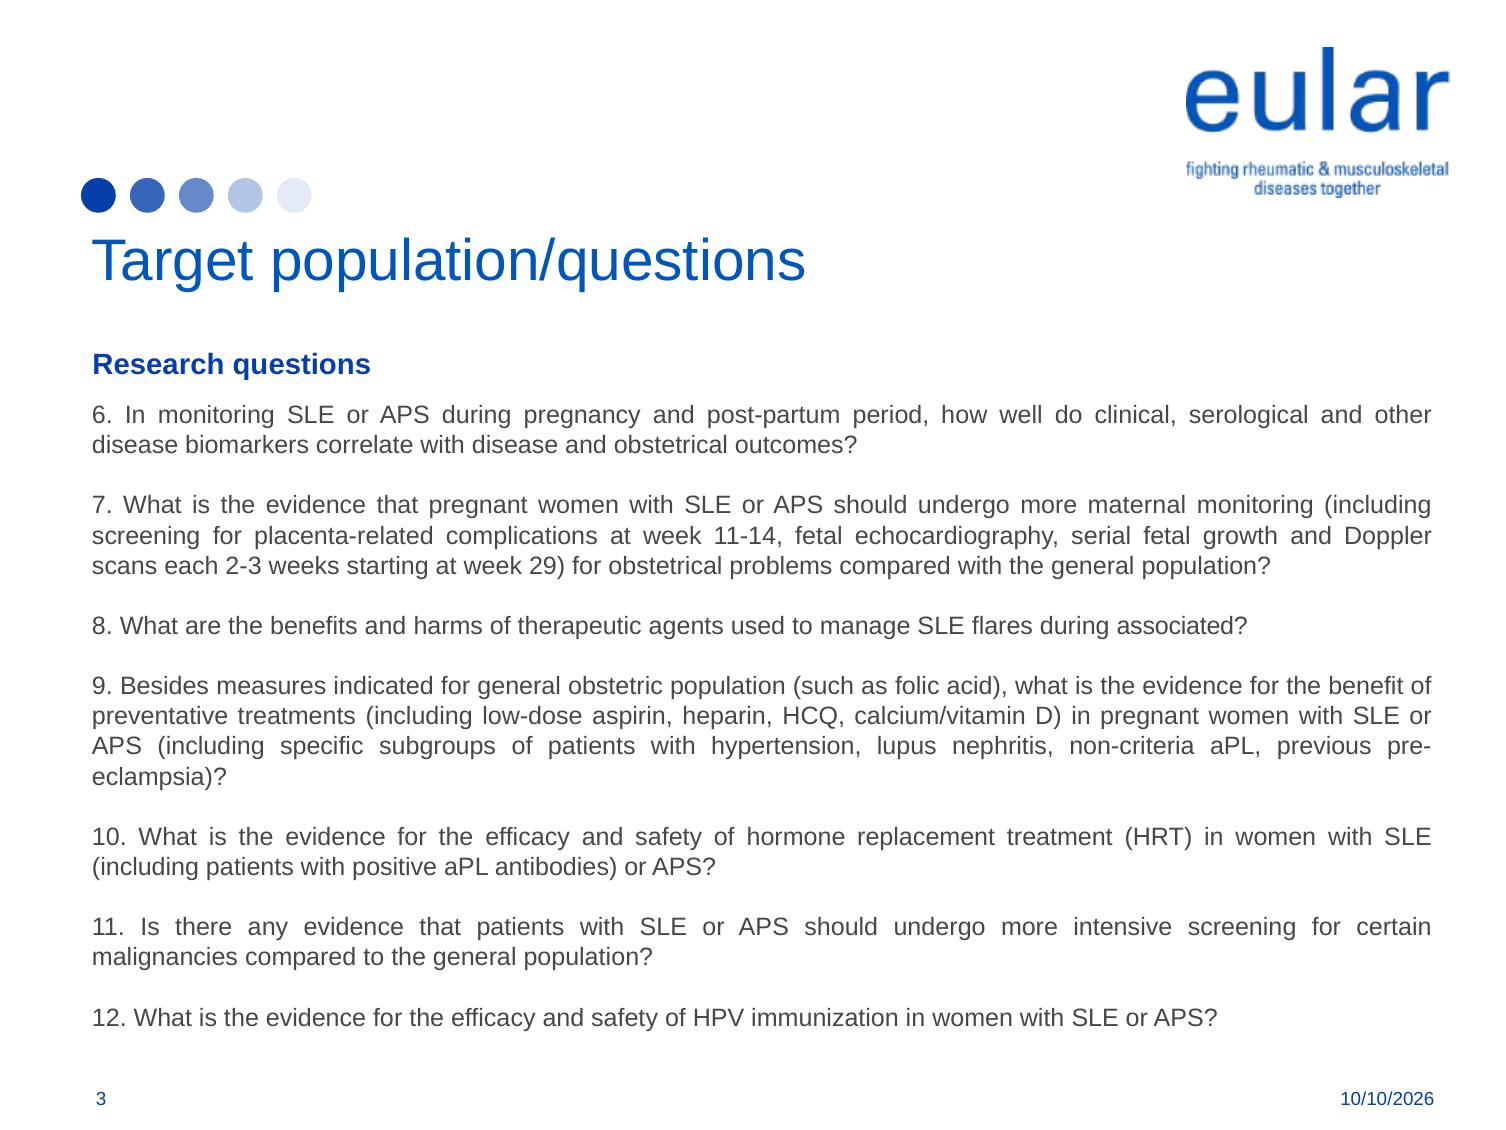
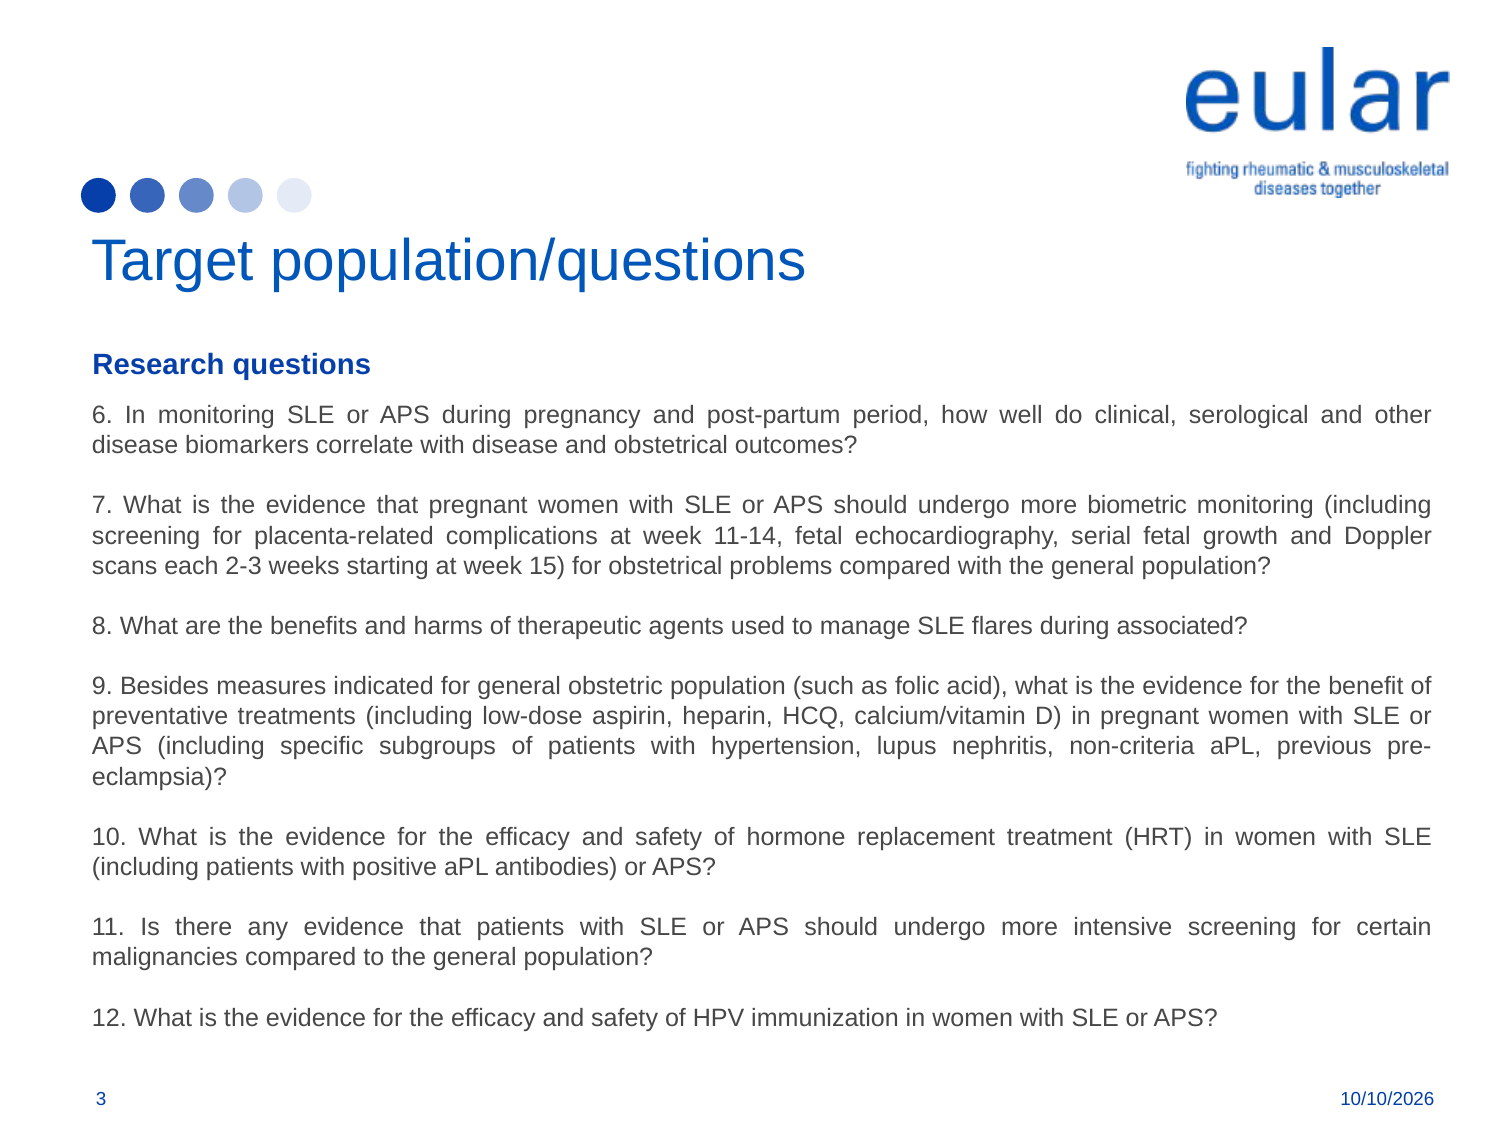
maternal: maternal -> biometric (1137, 505)
29: 29 -> 15 (547, 566)
